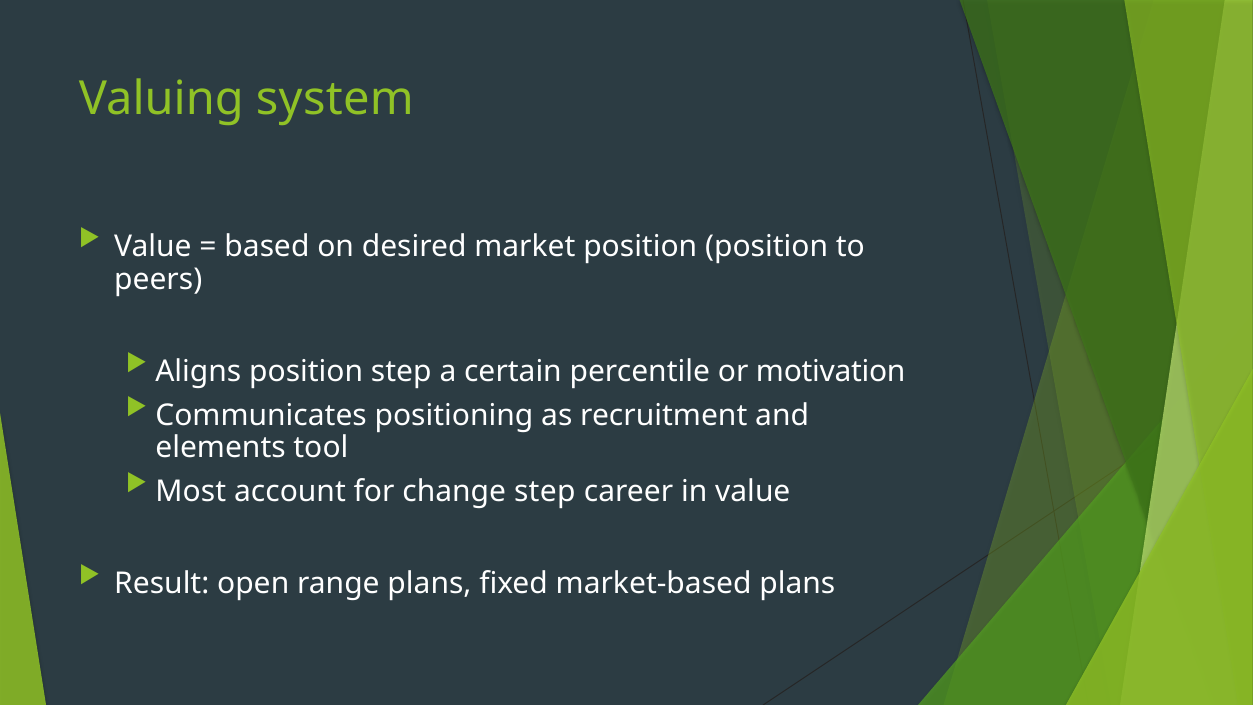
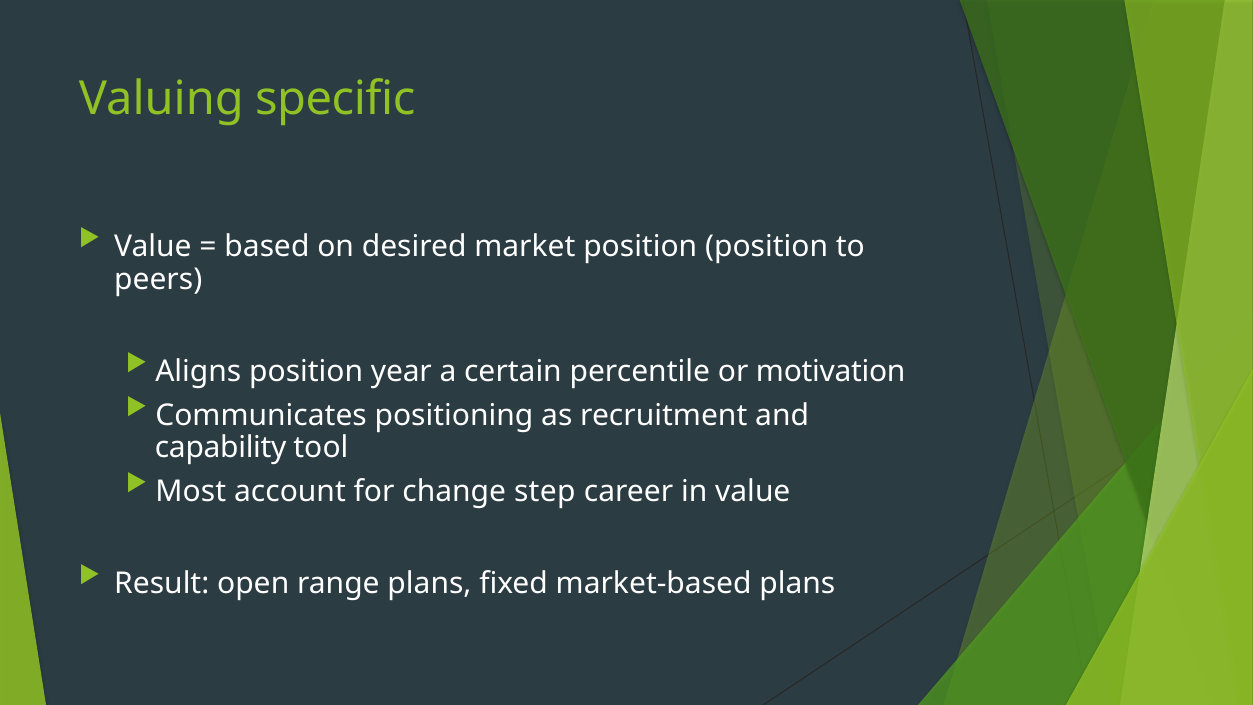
system: system -> specific (335, 99)
position step: step -> year (401, 371)
elements: elements -> capability (221, 448)
